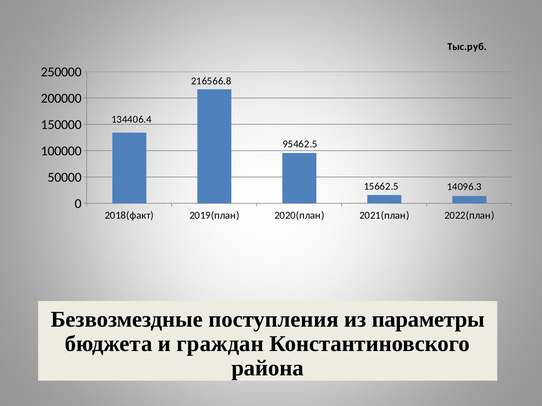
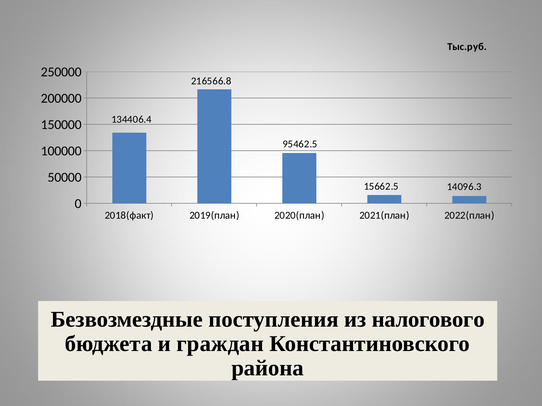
параметры: параметры -> налогового (428, 320)
